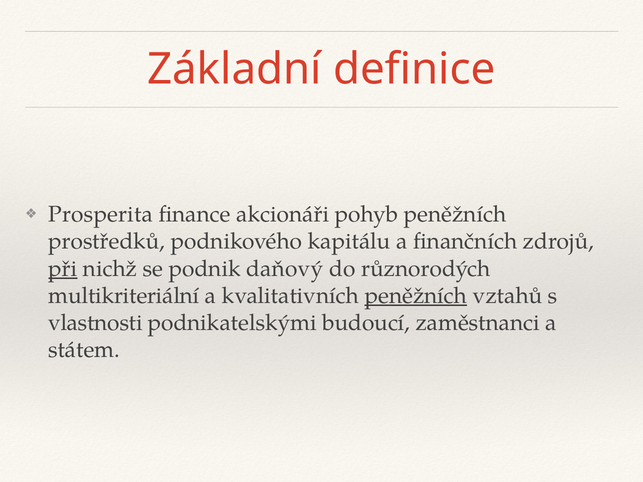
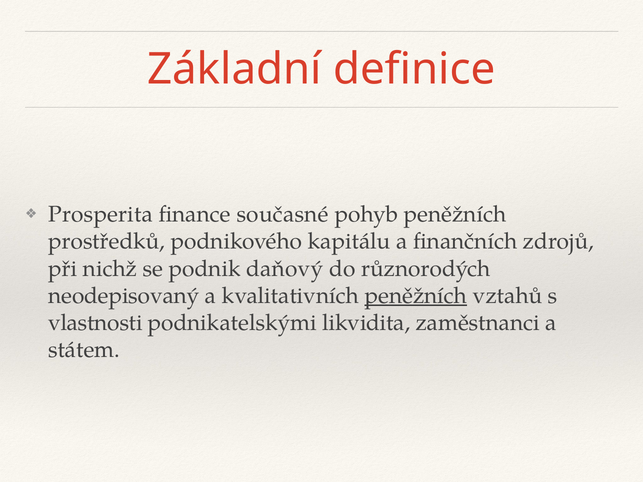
akcionáři: akcionáři -> současné (283, 214)
při underline: present -> none (63, 269)
multikriteriální: multikriteriální -> neodepisovaný (124, 296)
budoucí: budoucí -> likvidita (366, 323)
